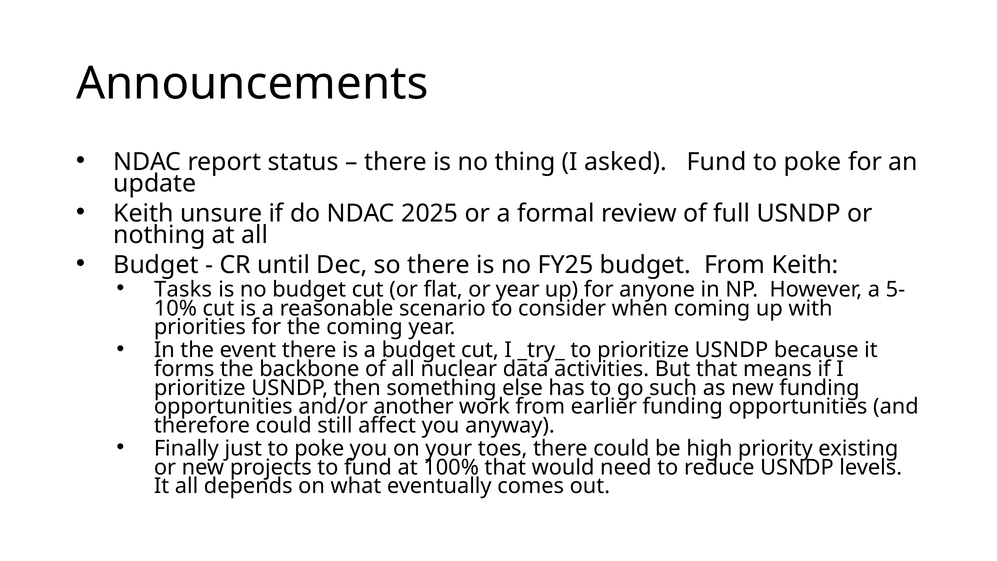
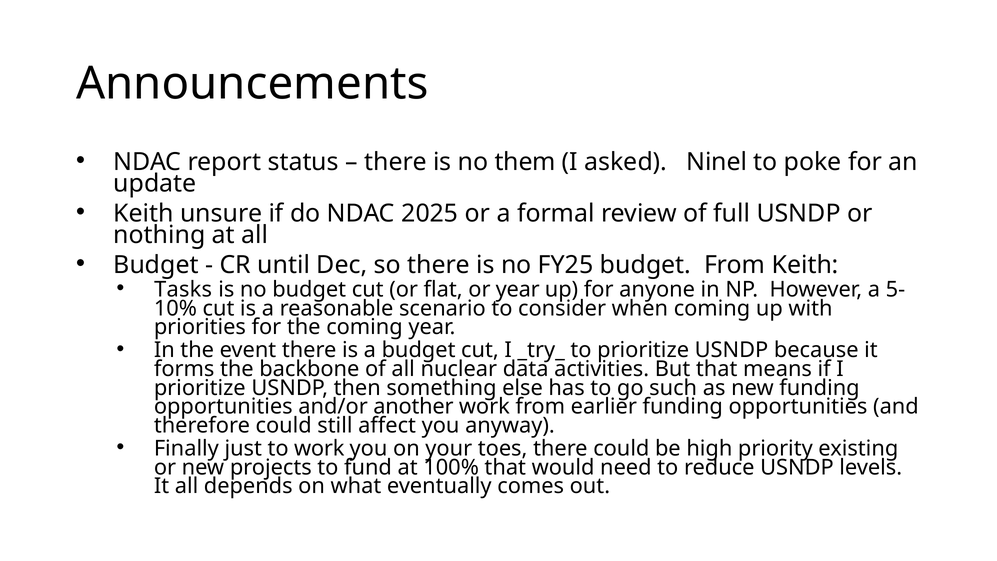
thing: thing -> them (525, 162)
asked Fund: Fund -> Ninel (717, 162)
just to poke: poke -> work (319, 448)
